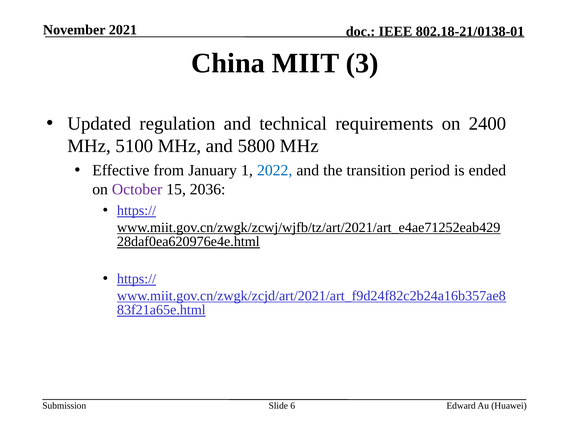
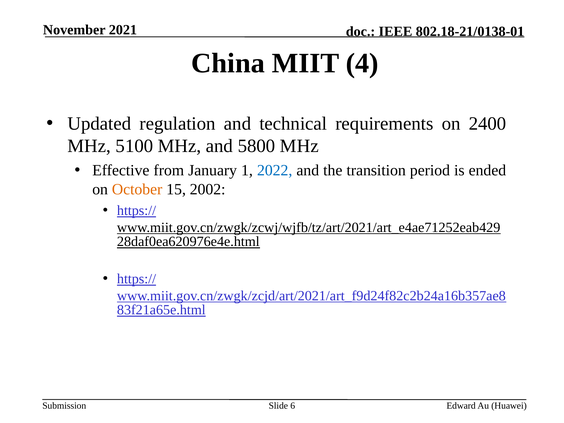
3: 3 -> 4 (362, 63)
October colour: purple -> orange (137, 189)
2036: 2036 -> 2002 (208, 189)
